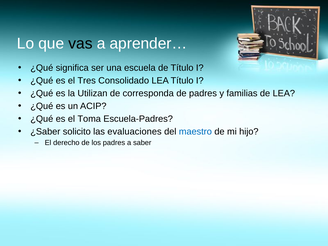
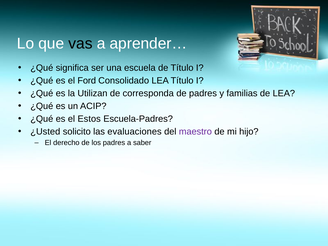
Tres: Tres -> Ford (87, 81)
Toma: Toma -> Estos (89, 119)
¿Saber: ¿Saber -> ¿Usted (45, 132)
maestro colour: blue -> purple (195, 132)
